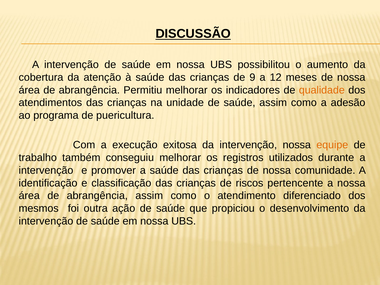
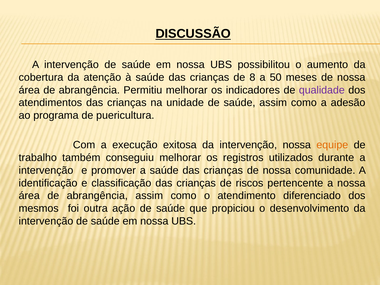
9: 9 -> 8 (252, 77)
12: 12 -> 50 (276, 77)
qualidade colour: orange -> purple (322, 90)
